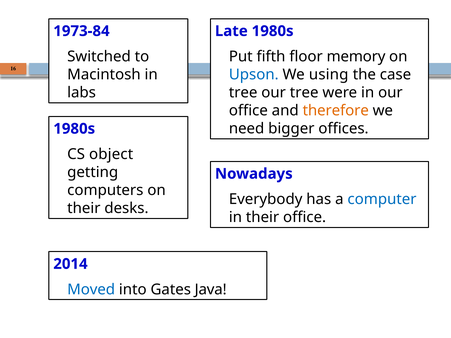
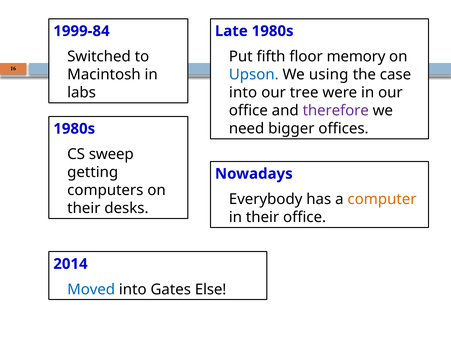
1973-84: 1973-84 -> 1999-84 (81, 31)
tree: tree -> into (243, 93)
therefore colour: orange -> purple (336, 111)
object: object -> sweep (111, 154)
computer colour: blue -> orange (382, 199)
Java: Java -> Else (211, 290)
